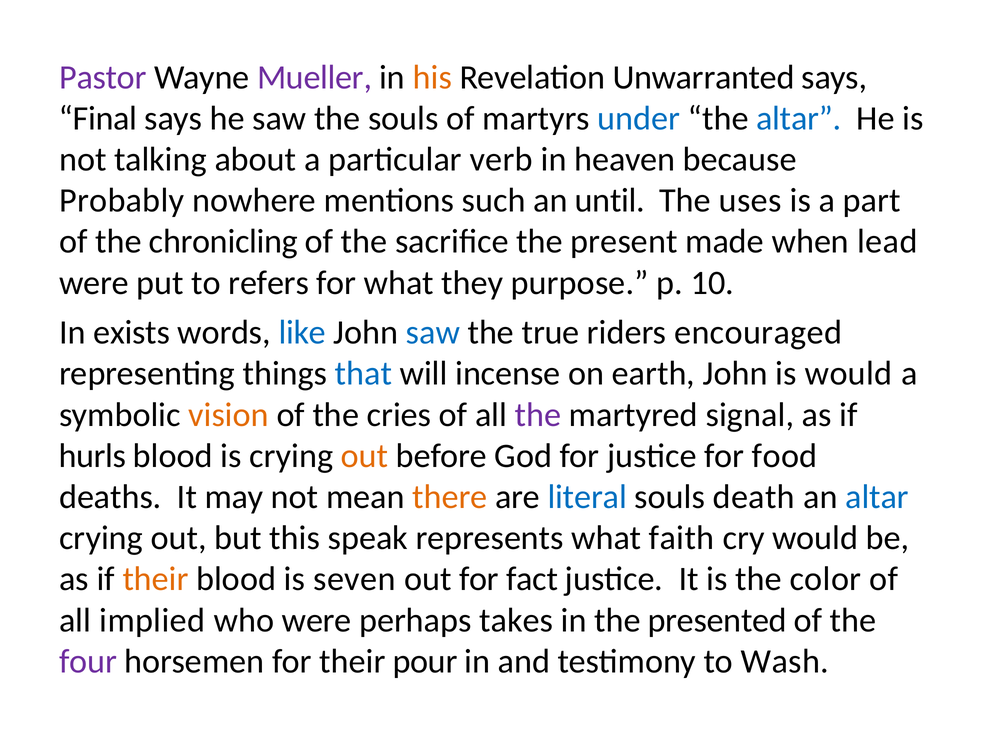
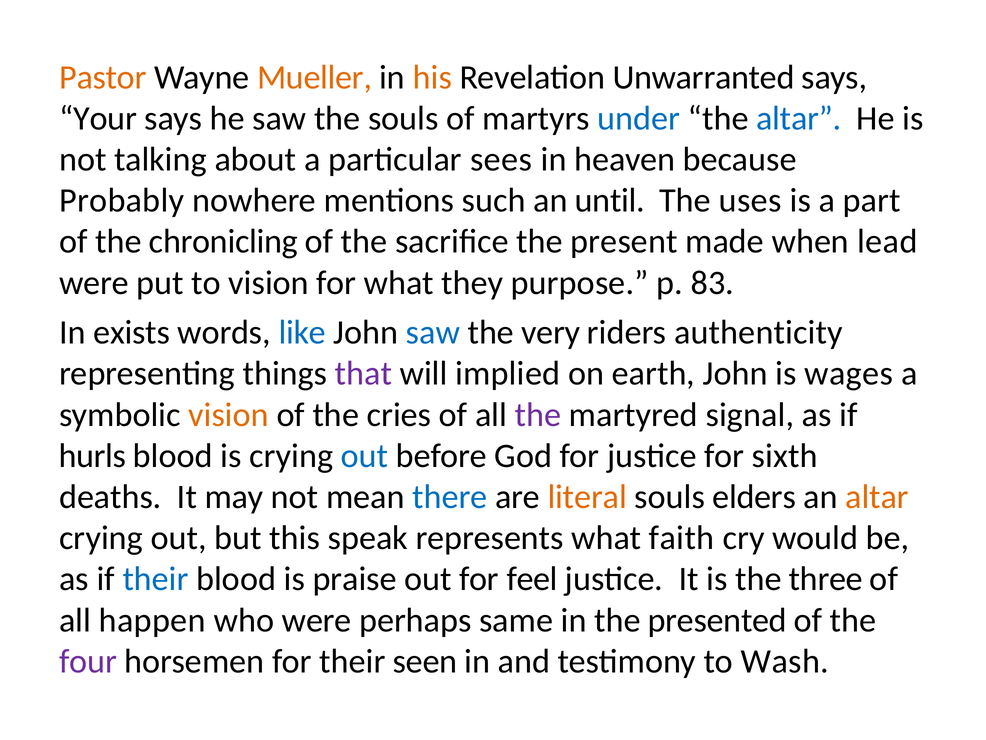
Pastor colour: purple -> orange (103, 77)
Mueller colour: purple -> orange (315, 77)
Final: Final -> Your (98, 118)
verb: verb -> sees (501, 159)
to refers: refers -> vision (269, 283)
10: 10 -> 83 (712, 283)
true: true -> very (551, 332)
encouraged: encouraged -> authenticity (758, 332)
that colour: blue -> purple (364, 373)
incense: incense -> implied (508, 373)
is would: would -> wages (849, 373)
out colour: orange -> blue (365, 456)
food: food -> sixth (785, 456)
there colour: orange -> blue (450, 497)
literal colour: blue -> orange (587, 497)
death: death -> elders (754, 497)
altar colour: blue -> orange (877, 497)
their colour: orange -> blue (156, 579)
seven: seven -> praise (355, 579)
fact: fact -> feel (532, 579)
color: color -> three (826, 579)
implied: implied -> happen (152, 620)
takes: takes -> same (516, 620)
pour: pour -> seen (425, 661)
